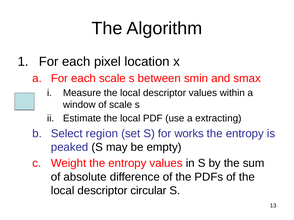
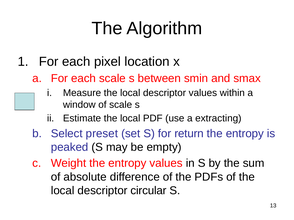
region: region -> preset (102, 134)
works: works -> return (189, 134)
